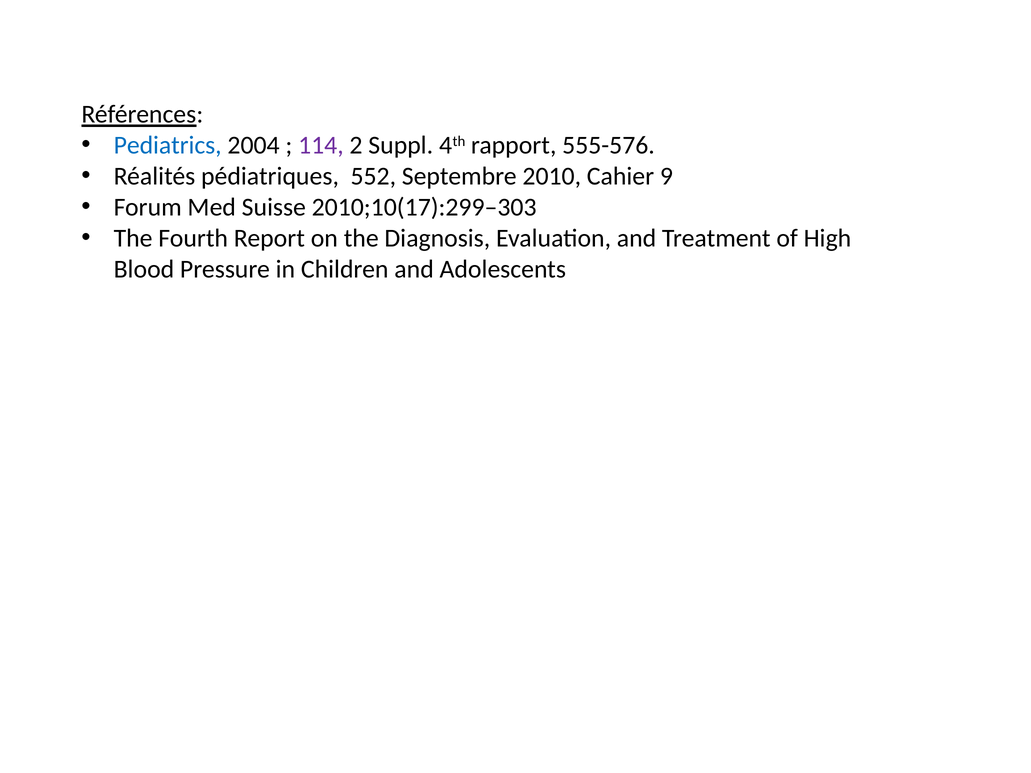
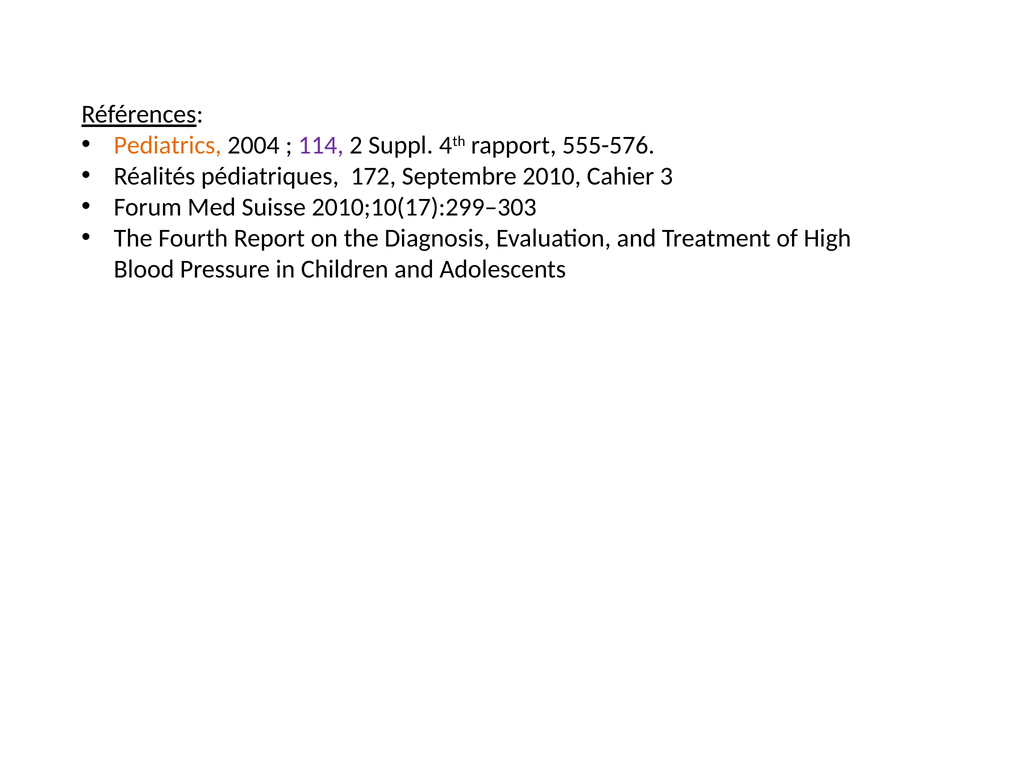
Pediatrics colour: blue -> orange (168, 145)
552: 552 -> 172 (373, 176)
9: 9 -> 3 (666, 176)
